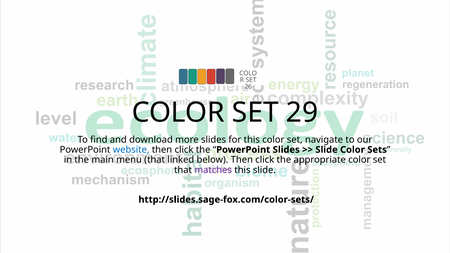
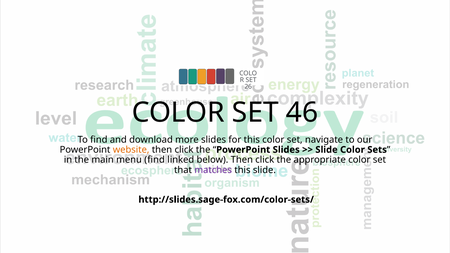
29: 29 -> 46 (302, 112)
website colour: blue -> orange (131, 150)
menu that: that -> find (155, 160)
